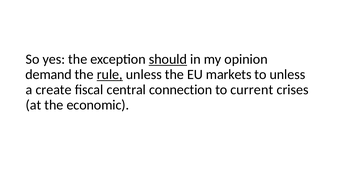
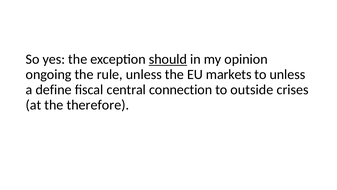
demand: demand -> ongoing (49, 74)
rule underline: present -> none (110, 74)
create: create -> define (54, 90)
current: current -> outside (252, 90)
economic: economic -> therefore (98, 105)
